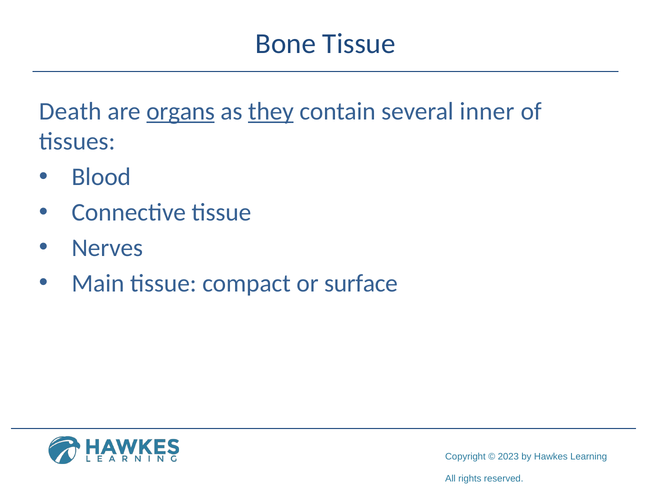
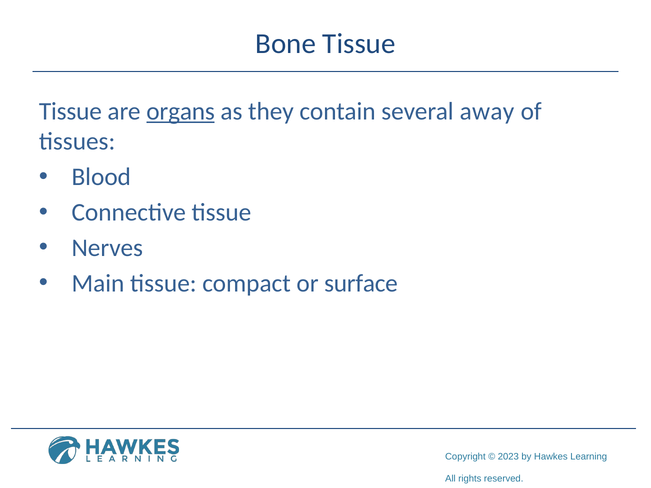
Death: Death -> Tissue (70, 111)
they underline: present -> none (271, 111)
inner: inner -> away (487, 111)
